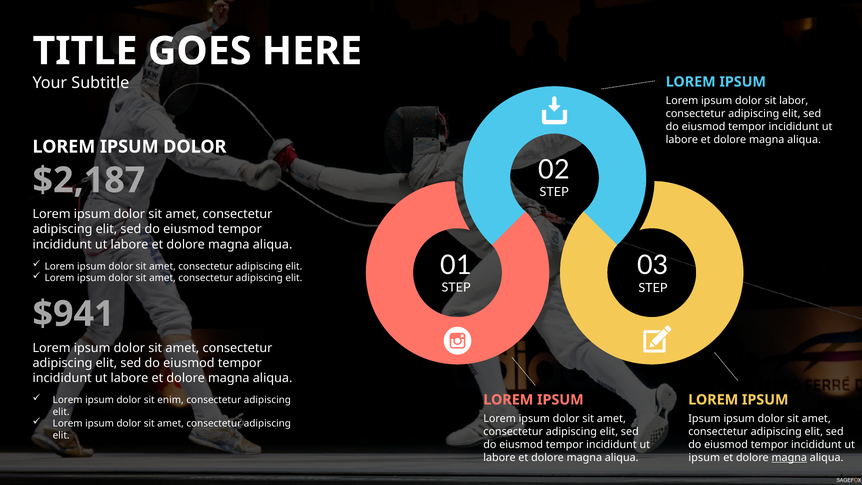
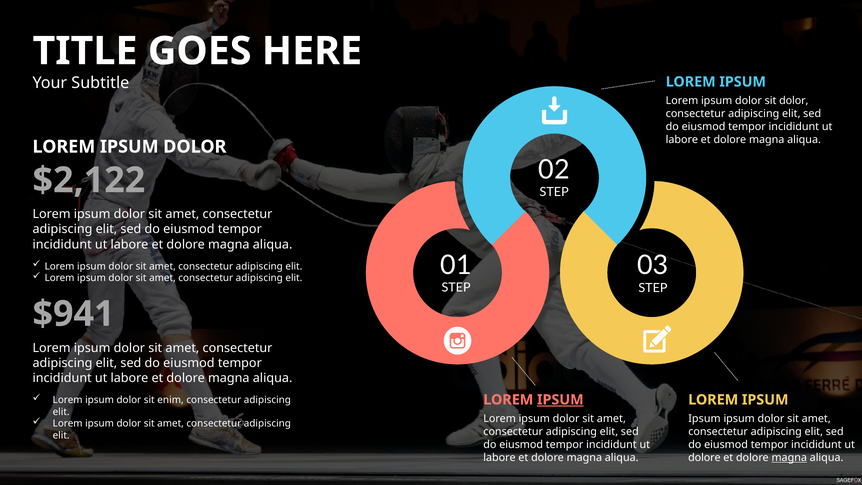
sit labor: labor -> dolor (794, 101)
$2,187: $2,187 -> $2,122 (89, 180)
IPSUM underline: none -> present (560, 400)
ipsum: ipsum -> dolore (704, 458)
